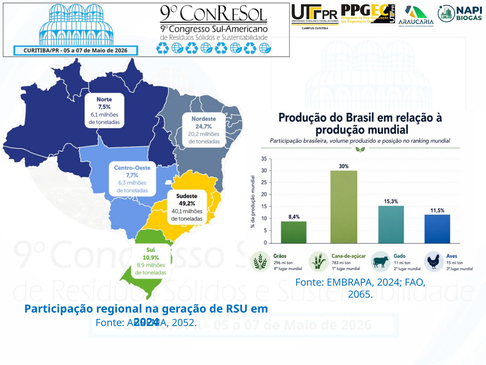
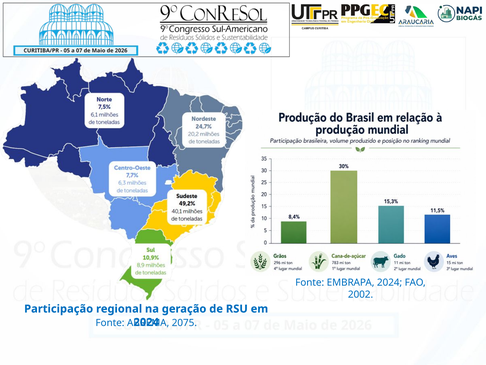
2065: 2065 -> 2002 (361, 294)
2052: 2052 -> 2075 (184, 322)
